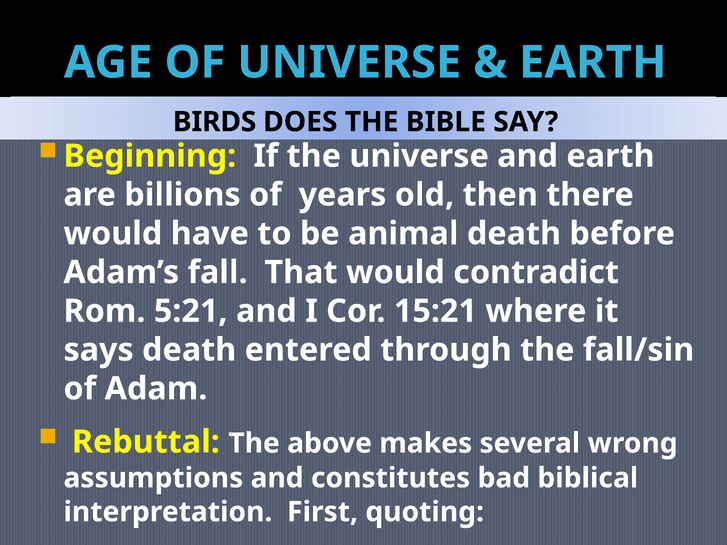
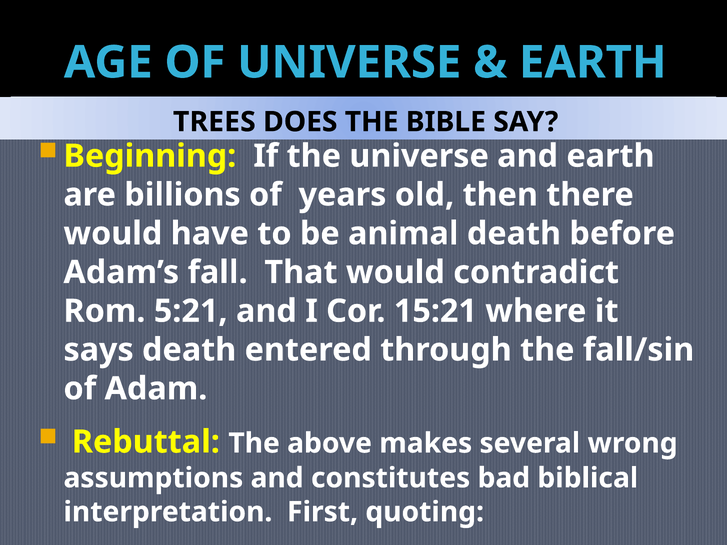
BIRDS: BIRDS -> TREES (214, 122)
